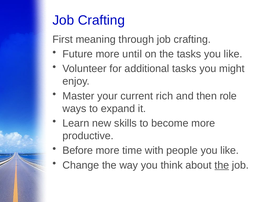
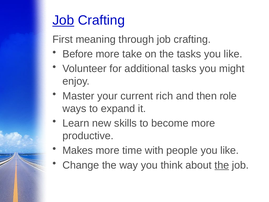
Job underline: none -> present (63, 20)
Future: Future -> Before (78, 54)
until: until -> take (132, 54)
Before: Before -> Makes (78, 150)
